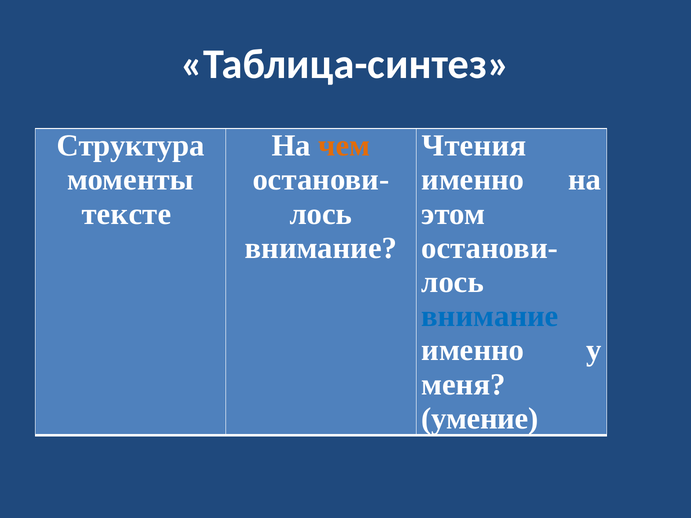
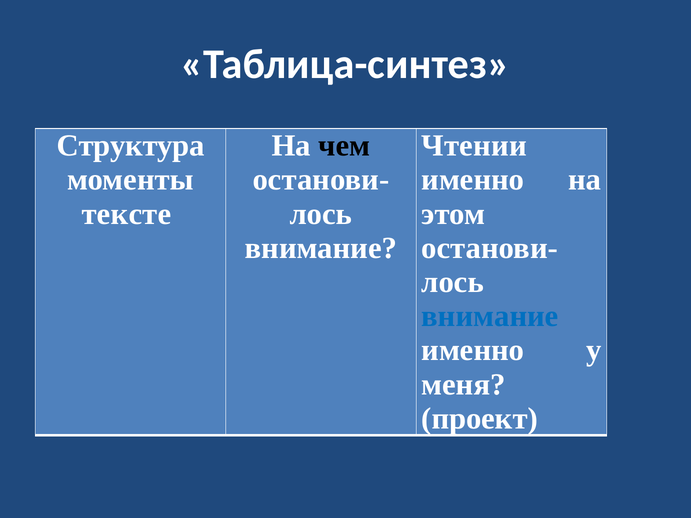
чем colour: orange -> black (344, 146)
Чтения: Чтения -> Чтении (474, 146)
умение: умение -> проект (480, 419)
